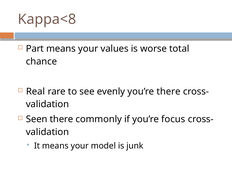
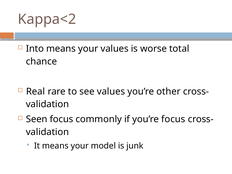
Kappa<8: Kappa<8 -> Kappa<2 (47, 19)
Part: Part -> Into (35, 49)
see evenly: evenly -> values (111, 91)
you’re there: there -> other (169, 91)
Seen there: there -> focus (62, 119)
